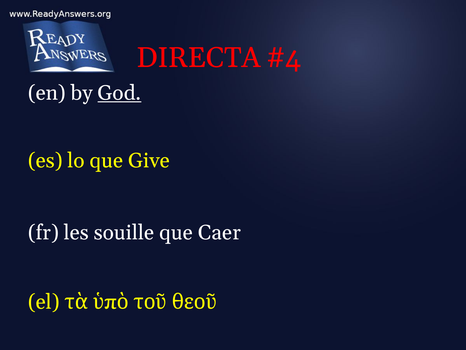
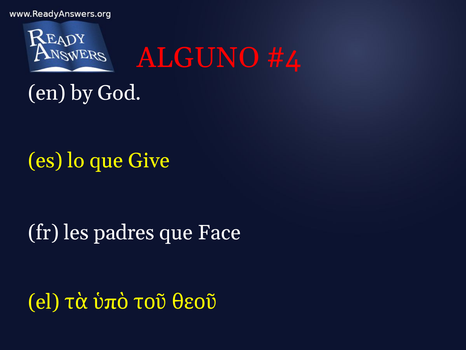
DIRECTA: DIRECTA -> ALGUNO (198, 58)
God underline: present -> none (119, 93)
souille: souille -> padres (124, 232)
Caer: Caer -> Face (219, 232)
